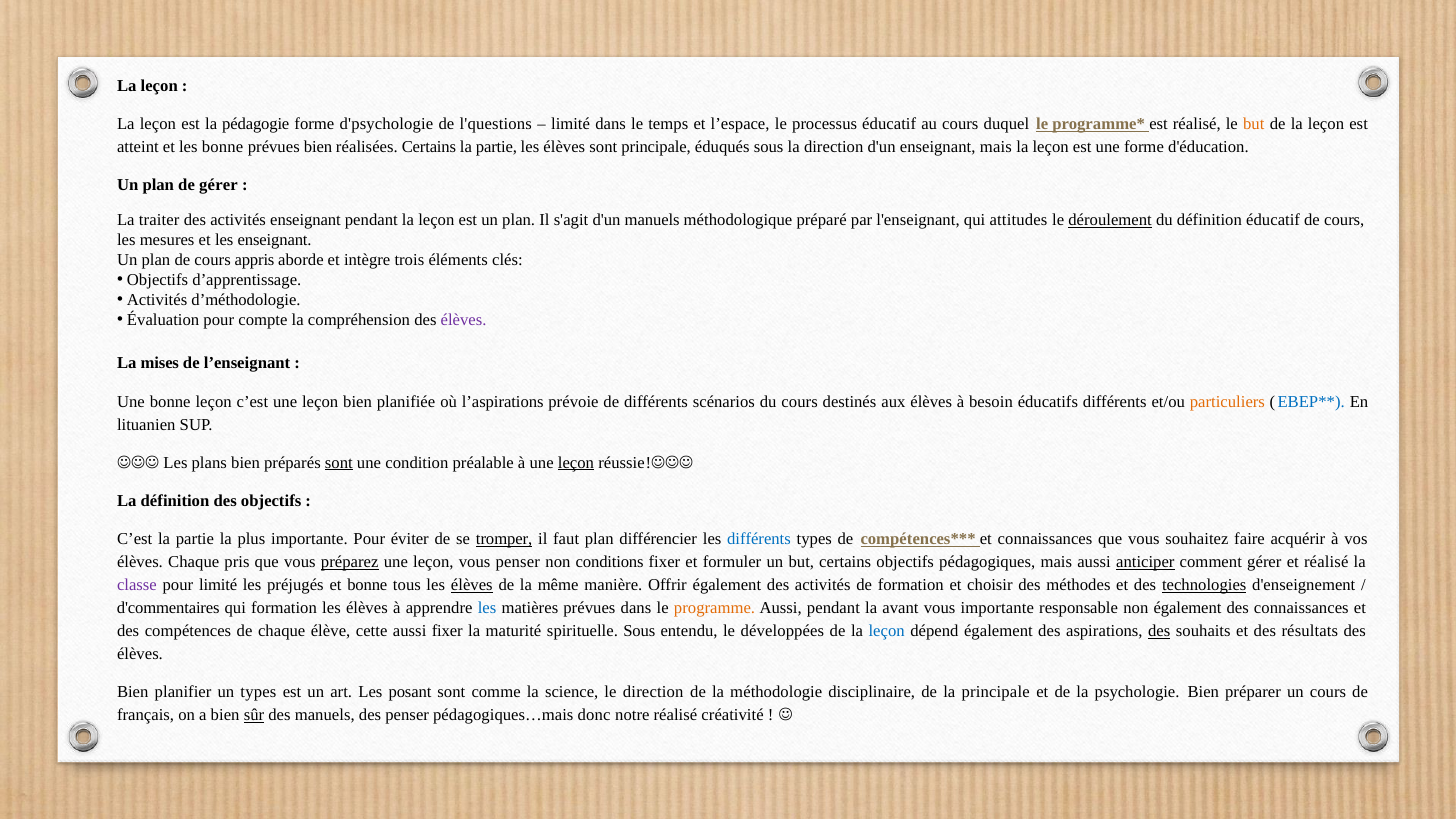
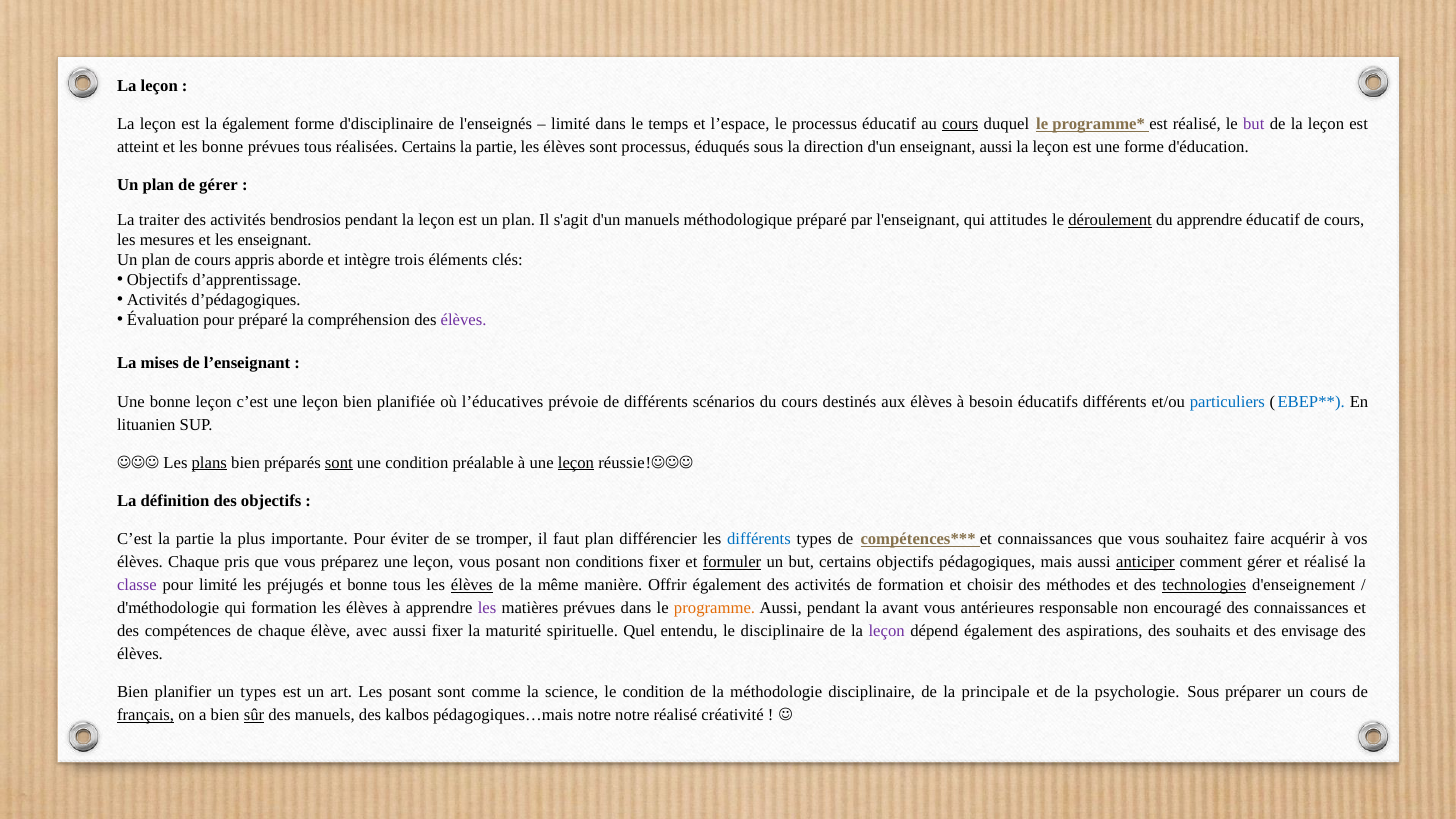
la pédagogie: pédagogie -> également (256, 124)
d'psychologie: d'psychologie -> d'disciplinaire (387, 124)
l'questions: l'questions -> l'enseignés (496, 124)
cours underline: none -> present (960, 124)
but colour: orange -> purple (1254, 124)
prévues bien: bien -> tous (318, 147)
sont principale: principale -> processus (656, 147)
enseignant mais: mais -> aussi (996, 147)
activités enseignant: enseignant -> bendrosios (306, 220)
du définition: définition -> apprendre (1210, 220)
d’méthodologie: d’méthodologie -> d’pédagogiques (246, 300)
pour compte: compte -> préparé (263, 320)
l’aspirations: l’aspirations -> l’éducatives (503, 402)
particuliers colour: orange -> blue (1227, 402)
plans underline: none -> present (209, 463)
tromper underline: present -> none (504, 539)
préparez underline: present -> none (350, 562)
vous penser: penser -> posant (518, 562)
formuler underline: none -> present (732, 562)
d'commentaires: d'commentaires -> d'méthodologie (168, 608)
les colour: blue -> purple (487, 608)
vous importante: importante -> antérieures (997, 608)
non également: également -> encouragé (1188, 608)
cette: cette -> avec (372, 631)
spirituelle Sous: Sous -> Quel (639, 631)
le développées: développées -> disciplinaire (782, 631)
leçon colour: blue -> purple (887, 631)
des underline: present -> none (1159, 631)
résultats: résultats -> envisage (1310, 631)
le direction: direction -> condition (653, 692)
psychologie Bien: Bien -> Sous (1203, 692)
français underline: none -> present (146, 715)
des penser: penser -> kalbos (407, 715)
pédagogiques…mais donc: donc -> notre (594, 715)
